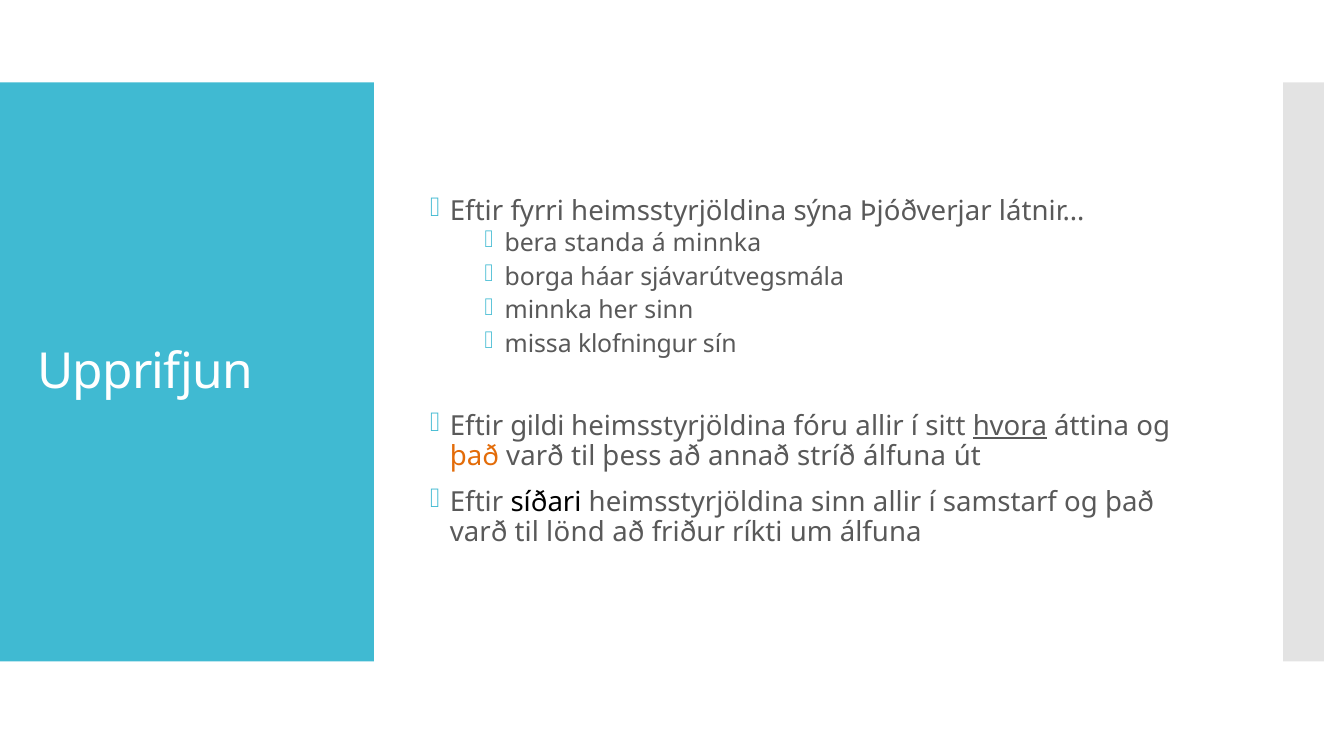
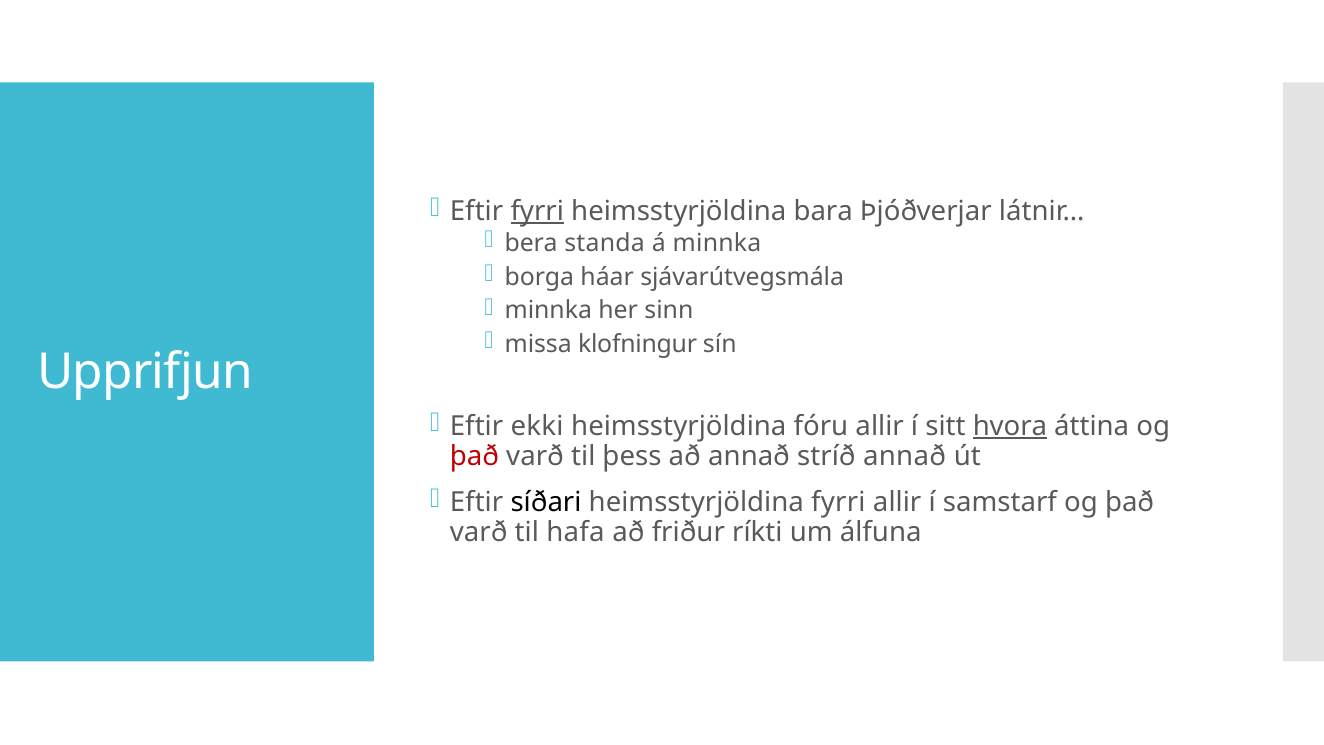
fyrri underline: none -> present (537, 211)
sýna: sýna -> bara (823, 211)
gildi: gildi -> ekki (537, 426)
það colour: orange -> red (475, 456)
stríð álfuna: álfuna -> annað (905, 456)
heimsstyrjöldina sinn: sinn -> fyrri (838, 502)
lönd: lönd -> hafa (575, 532)
